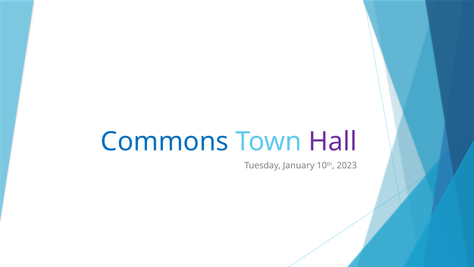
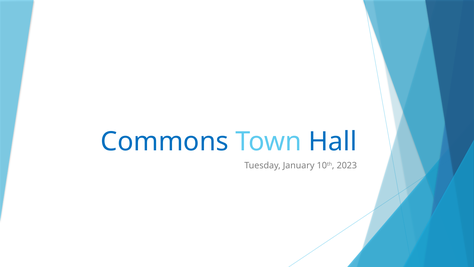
Hall colour: purple -> blue (333, 142)
